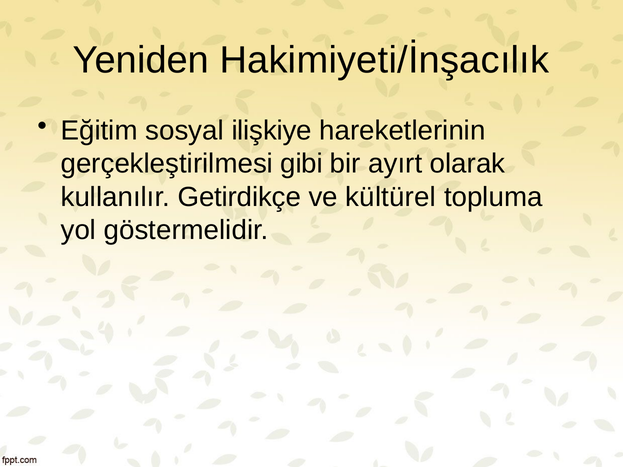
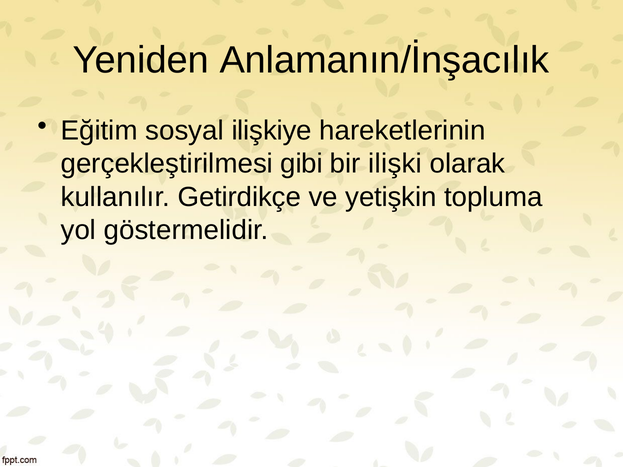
Hakimiyeti/İnşacılık: Hakimiyeti/İnşacılık -> Anlamanın/İnşacılık (385, 60)
ayırt: ayırt -> ilişki (395, 164)
kültürel: kültürel -> yetişkin (391, 197)
